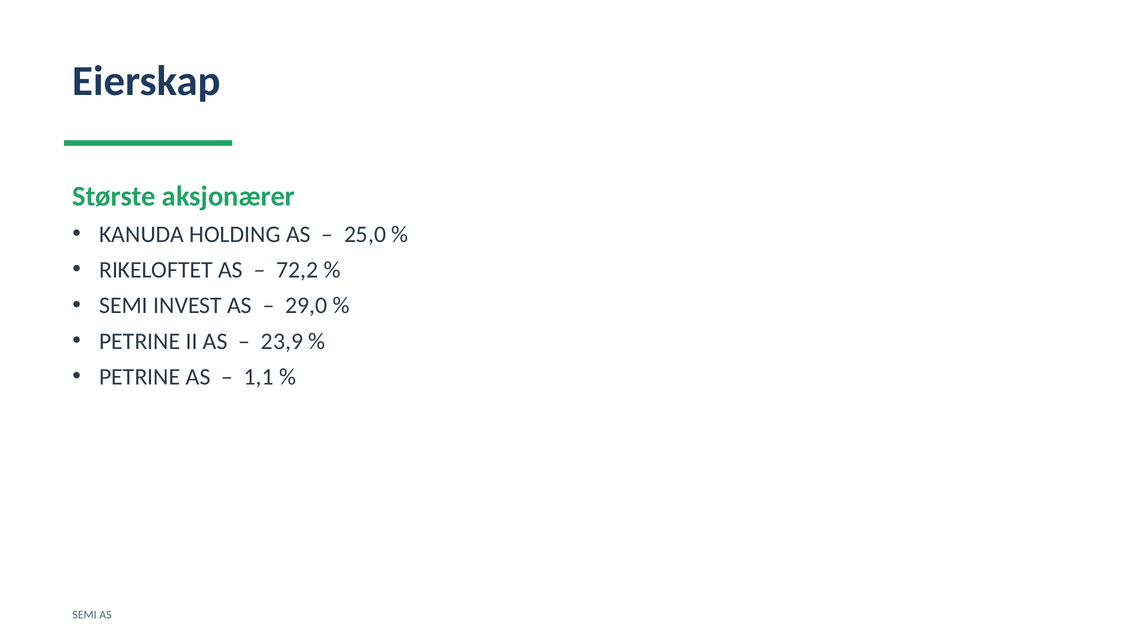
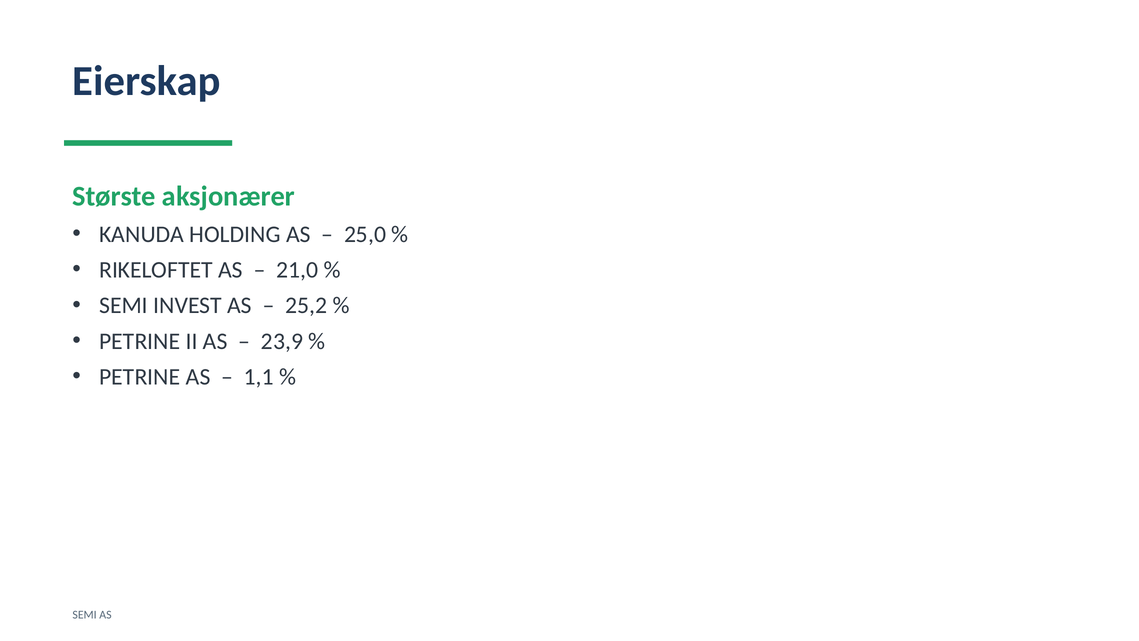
72,2: 72,2 -> 21,0 (297, 270)
29,0: 29,0 -> 25,2 (306, 305)
